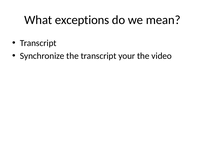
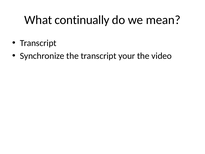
exceptions: exceptions -> continually (82, 20)
